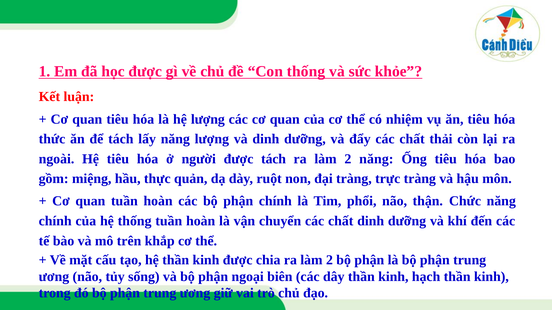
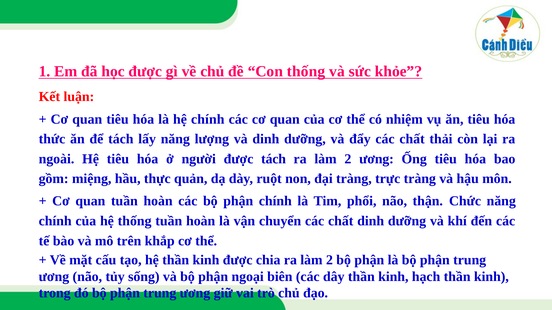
hệ lượng: lượng -> chính (208, 119)
2 năng: năng -> ương (376, 159)
